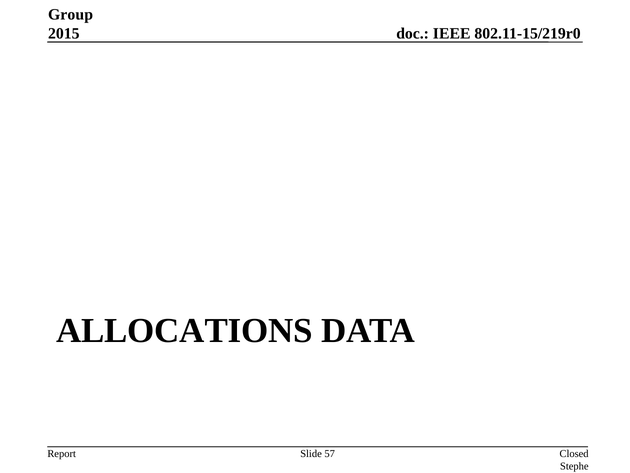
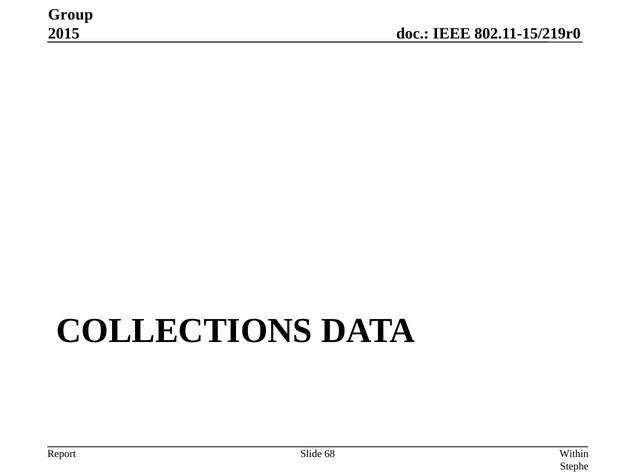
ALLOCATIONS: ALLOCATIONS -> COLLECTIONS (184, 330)
57: 57 -> 68 (330, 453)
Closed: Closed -> Within (574, 453)
